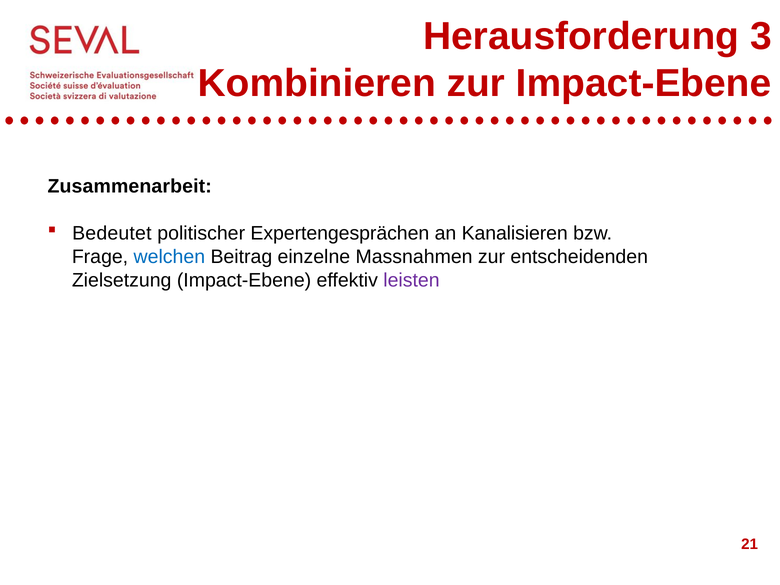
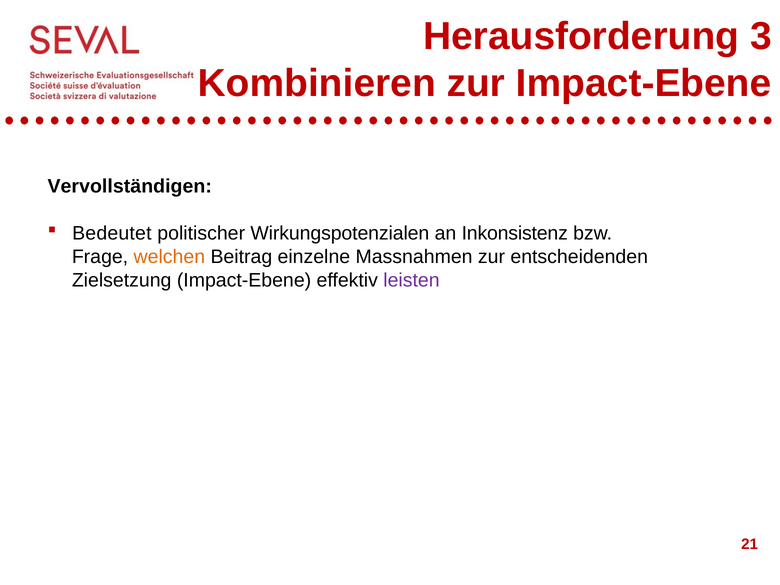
Zusammenarbeit: Zusammenarbeit -> Vervollständigen (130, 187)
Expertengesprächen: Expertengesprächen -> Wirkungspotenzialen (340, 233)
Kanalisieren: Kanalisieren -> Inkonsistenz (515, 233)
welchen colour: blue -> orange (169, 257)
